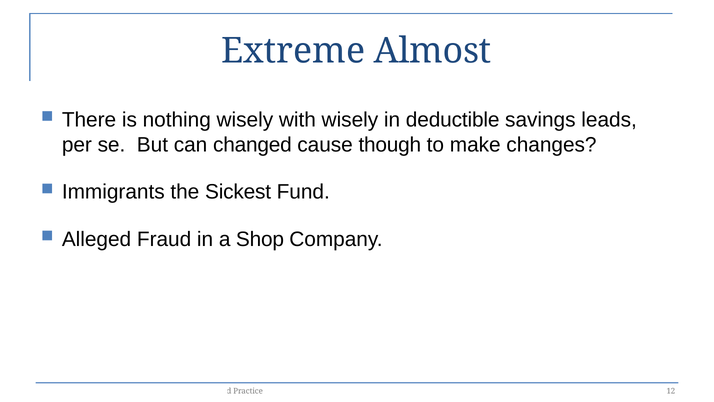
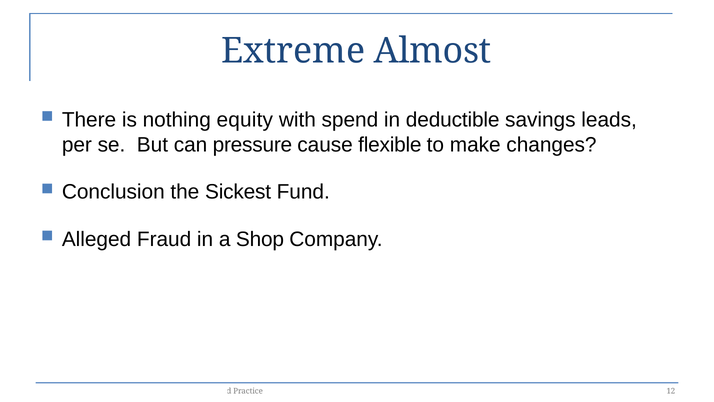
nothing wisely: wisely -> equity (245, 120)
with wisely: wisely -> spend (350, 120)
changed: changed -> pressure (252, 145)
though: though -> flexible (390, 145)
Immigrants: Immigrants -> Conclusion (113, 192)
